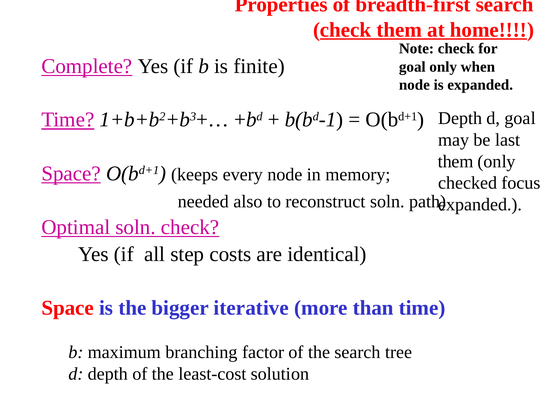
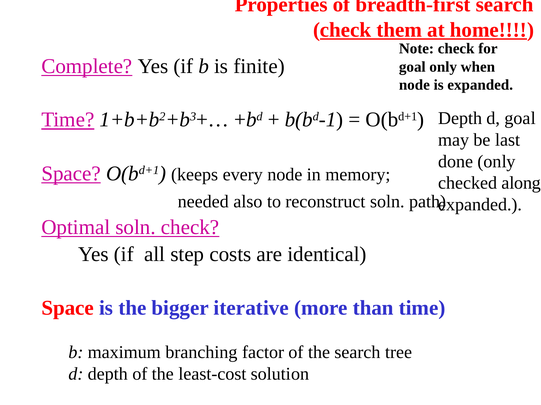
them: them -> done (456, 162)
focus: focus -> along (521, 183)
